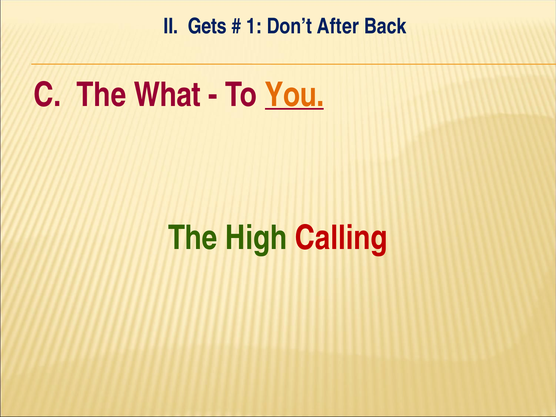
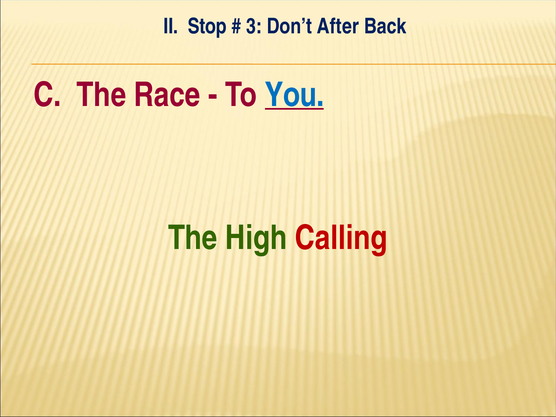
Gets: Gets -> Stop (207, 26)
1: 1 -> 3 (254, 26)
What: What -> Race (167, 95)
You colour: orange -> blue (294, 95)
